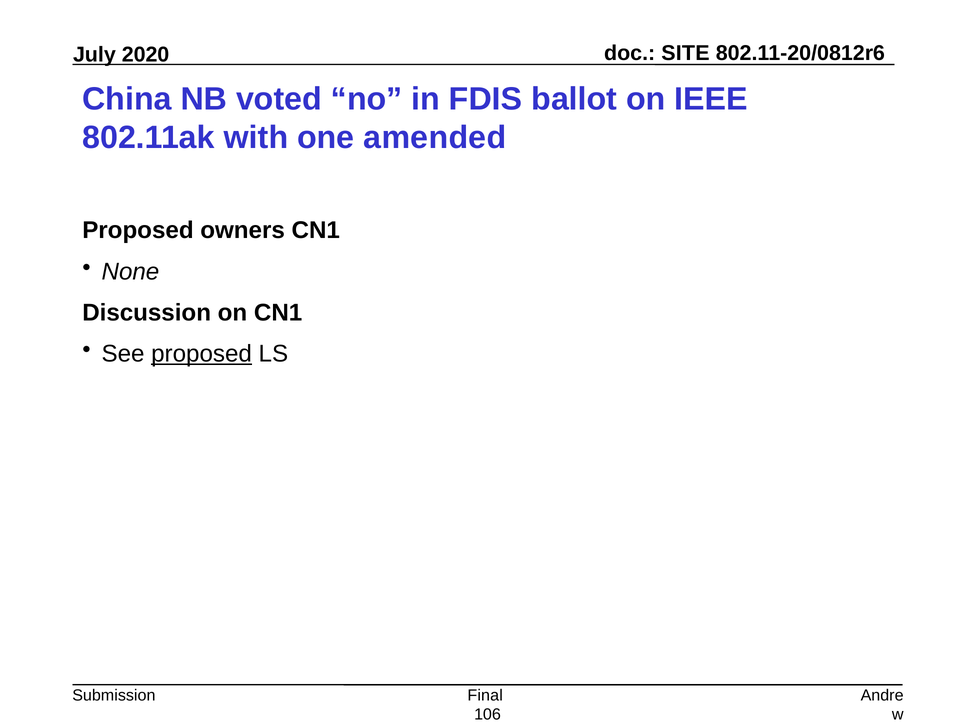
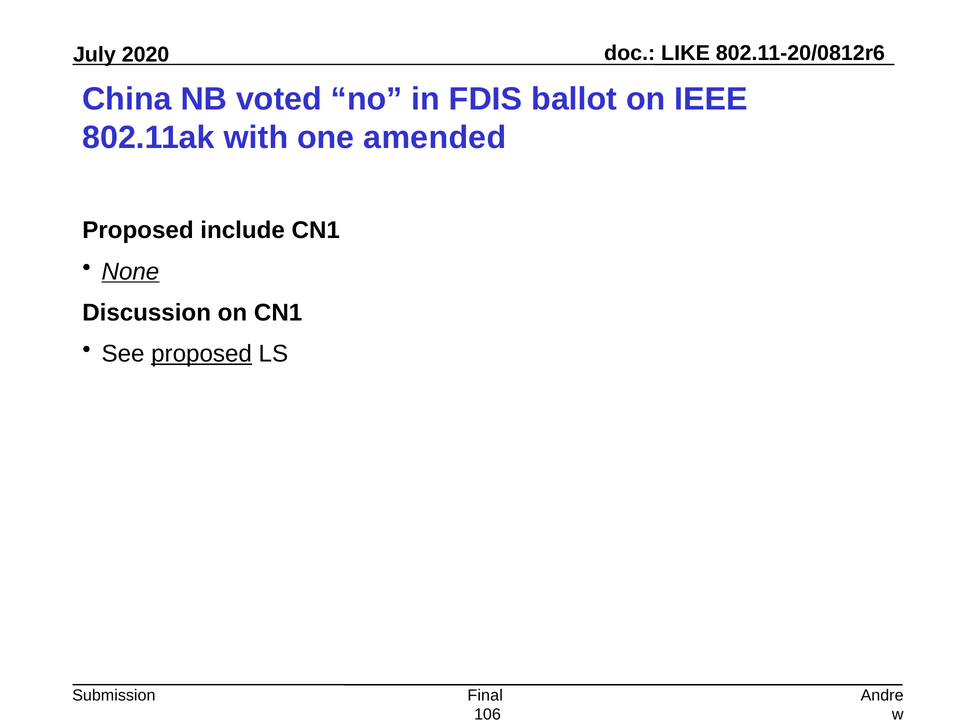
SITE: SITE -> LIKE (686, 53)
owners: owners -> include (243, 231)
None underline: none -> present (130, 272)
